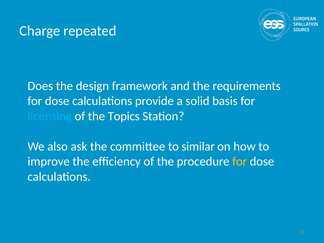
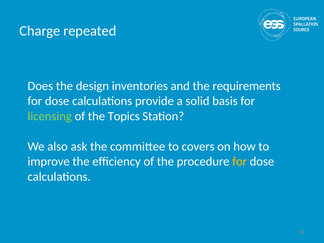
framework: framework -> inventories (140, 86)
licensing colour: light blue -> light green (50, 116)
similar: similar -> covers (198, 146)
